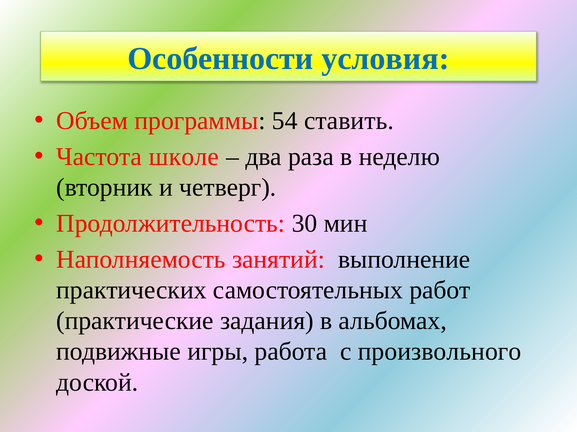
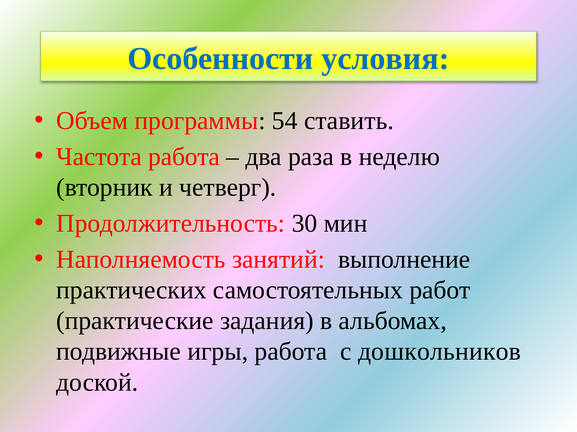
Частота школе: школе -> работа (184, 157)
произвольного: произвольного -> дошкольников (440, 352)
